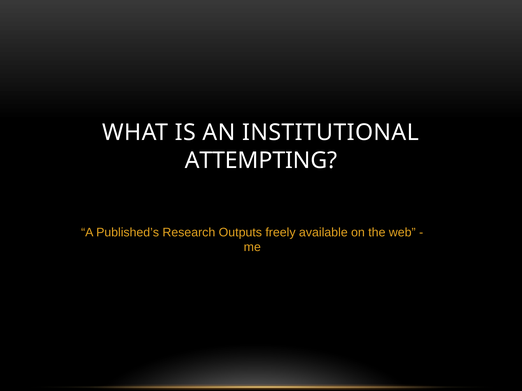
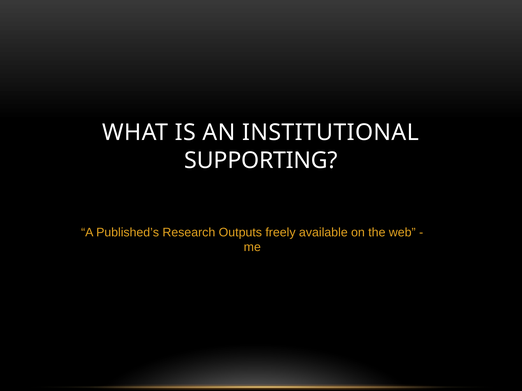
ATTEMPTING: ATTEMPTING -> SUPPORTING (261, 161)
